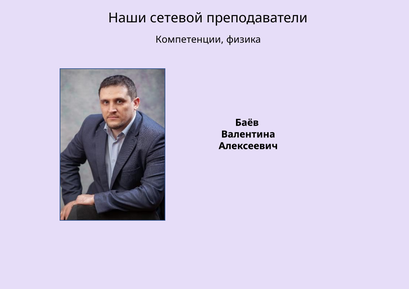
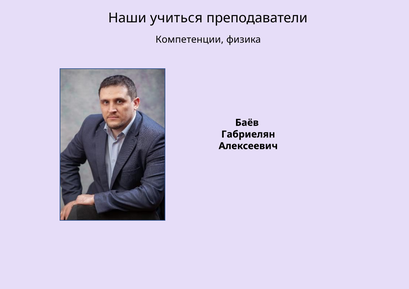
сетевой: сетевой -> учиться (176, 18)
Валентина: Валентина -> Габриелян (248, 134)
